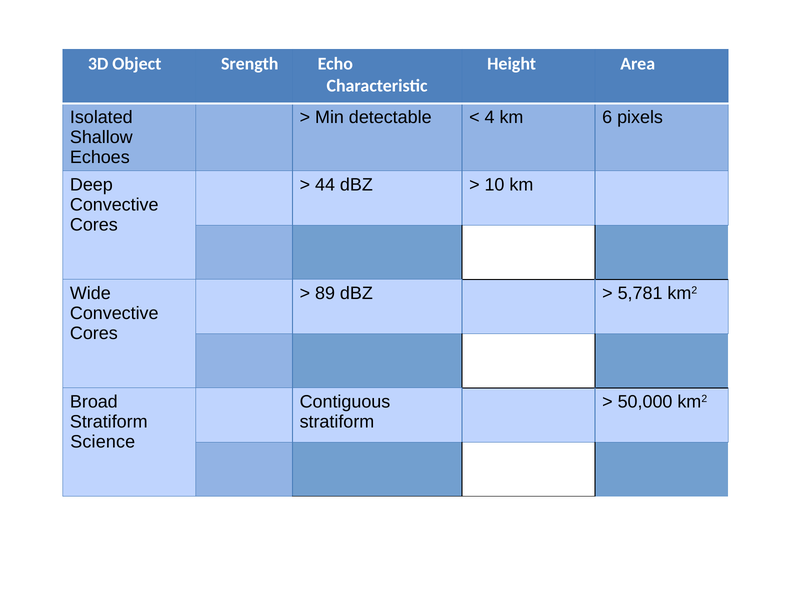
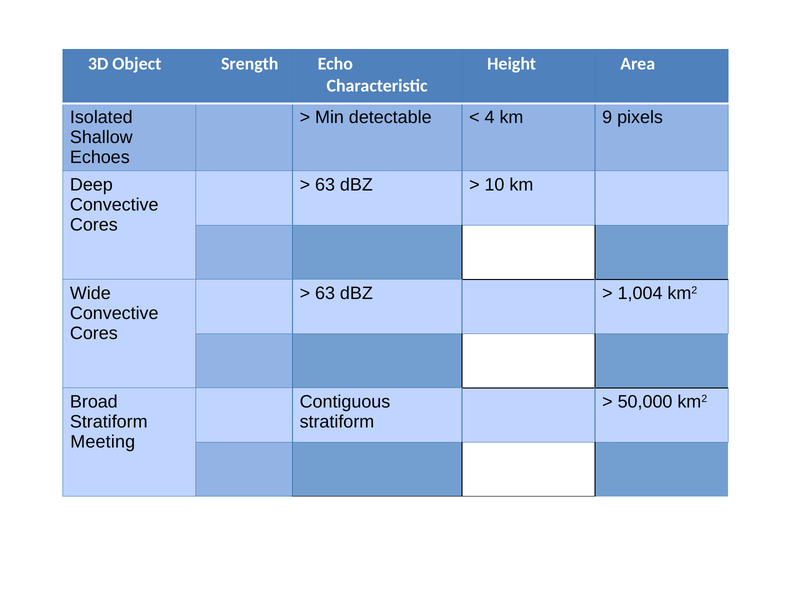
6: 6 -> 9 (607, 117)
44: 44 -> 63 (325, 185)
89: 89 -> 63 (325, 293)
5,781: 5,781 -> 1,004 (640, 293)
Science: Science -> Meeting (103, 442)
